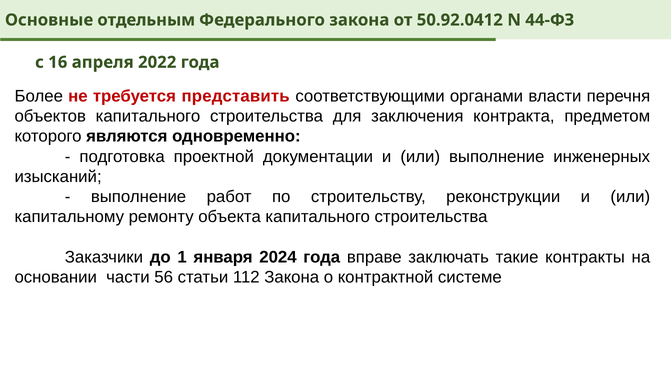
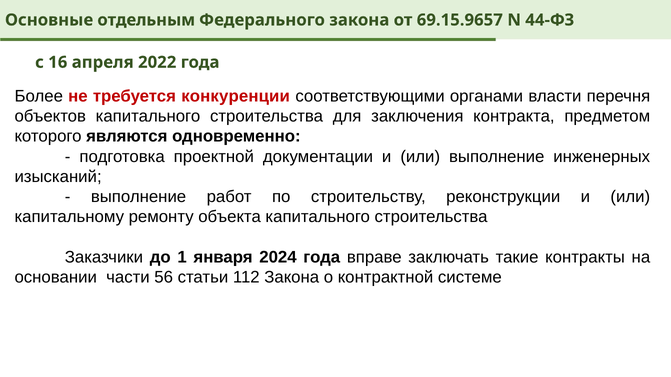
50.92.0412: 50.92.0412 -> 69.15.9657 (460, 20)
представить: представить -> конкуренции (236, 96)
